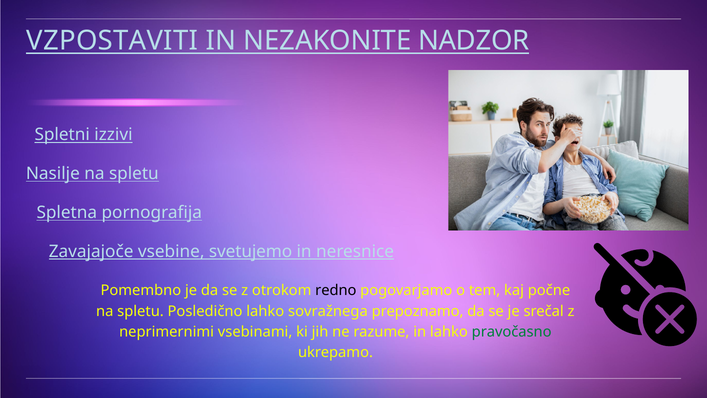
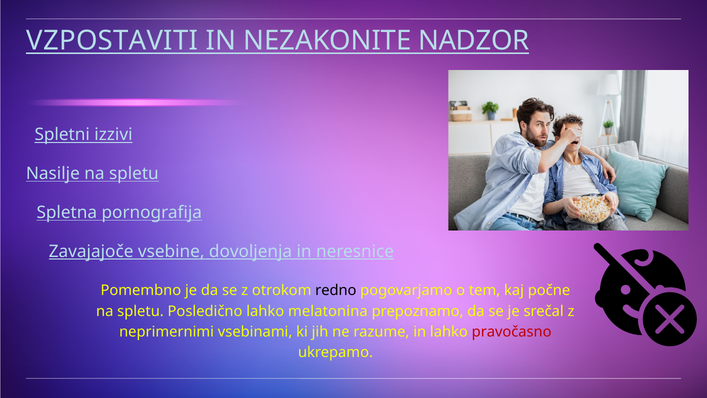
svetujemo: svetujemo -> dovoljenja (251, 251)
sovražnega: sovražnega -> melatonina (328, 311)
pravočasno colour: green -> red (512, 332)
